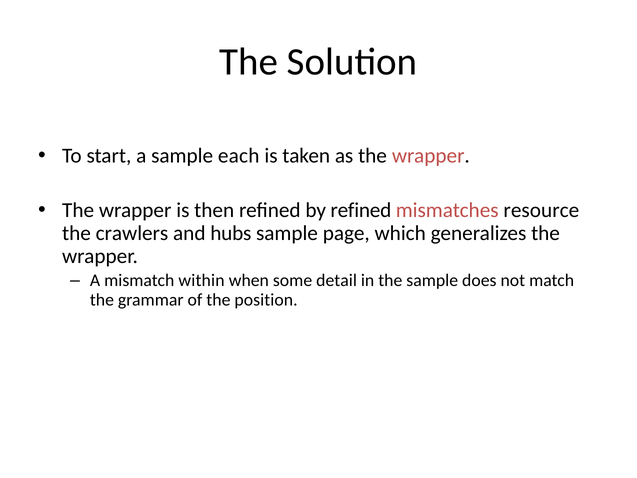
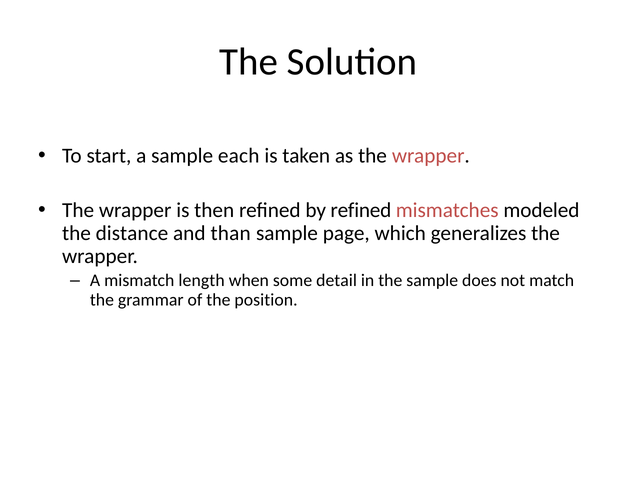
resource: resource -> modeled (541, 210)
crawlers: crawlers -> distance (132, 233)
hubs: hubs -> than (231, 233)
within: within -> length (202, 280)
